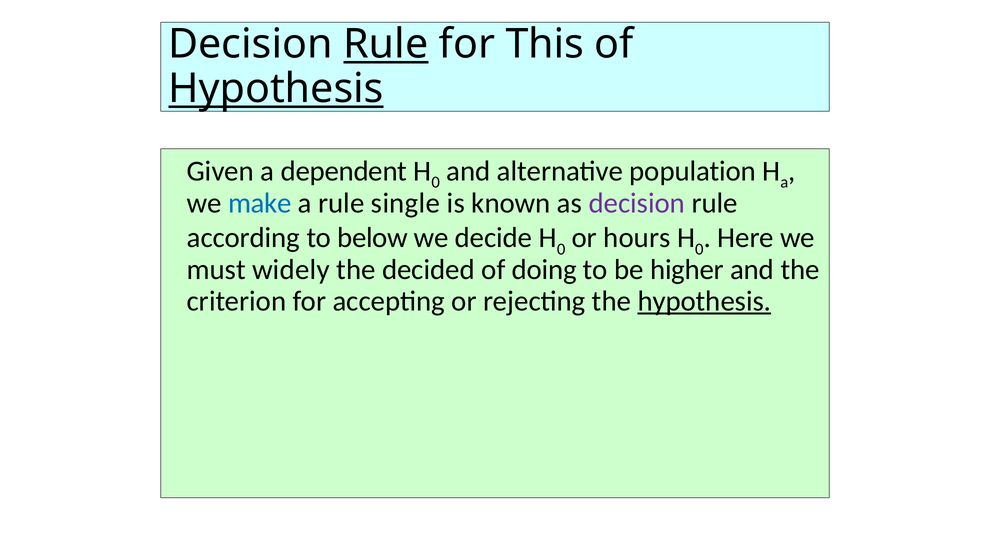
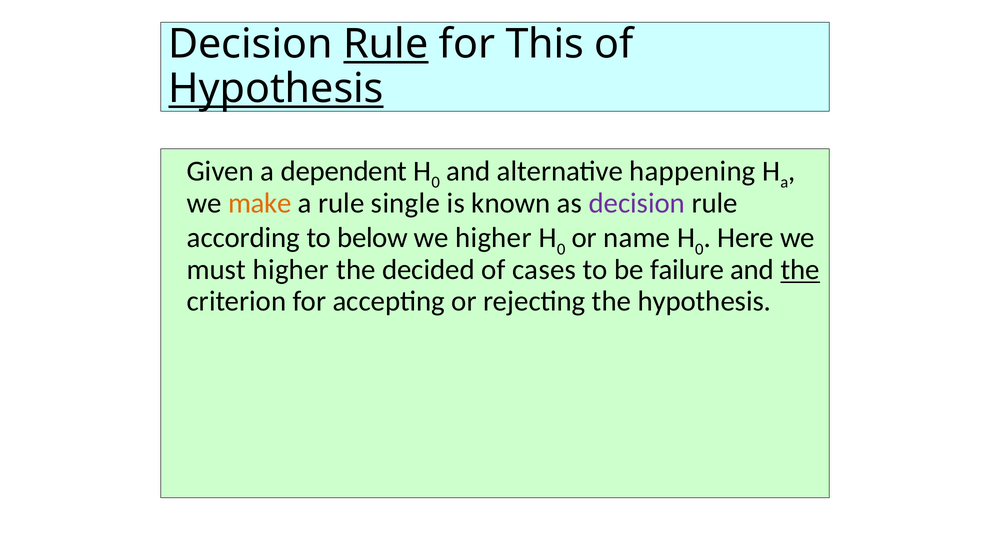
population: population -> happening (692, 171)
make colour: blue -> orange (260, 203)
we decide: decide -> higher (493, 238)
hours: hours -> name (637, 238)
must widely: widely -> higher (291, 270)
doing: doing -> cases (544, 270)
higher: higher -> failure (687, 270)
the underline: none -> present (800, 270)
hypothesis underline: present -> none (704, 301)
